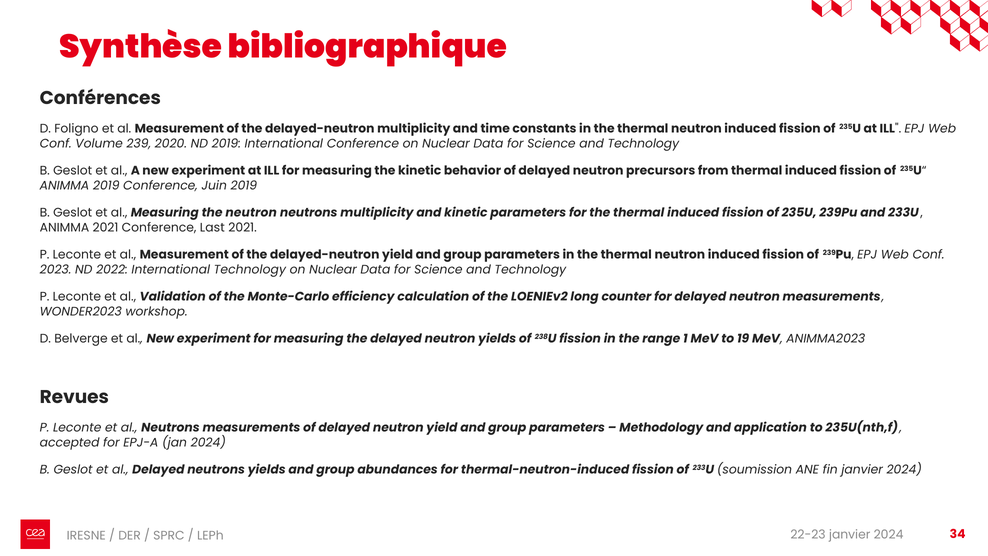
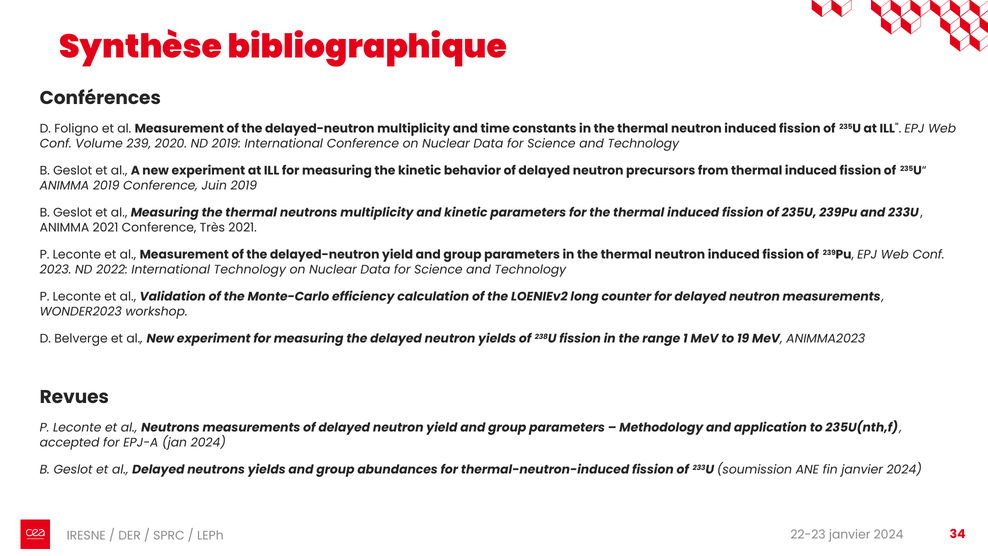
Measuring the neutron: neutron -> thermal (251, 213)
Last: Last -> Très (212, 227)
